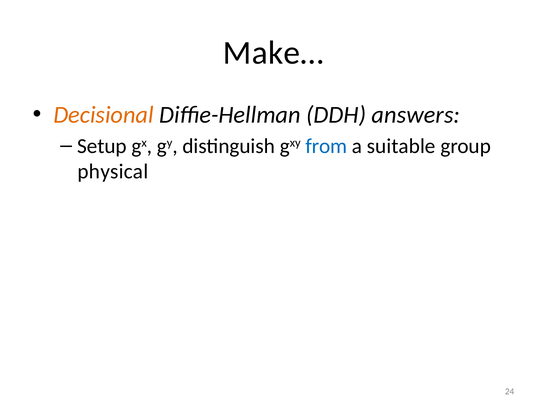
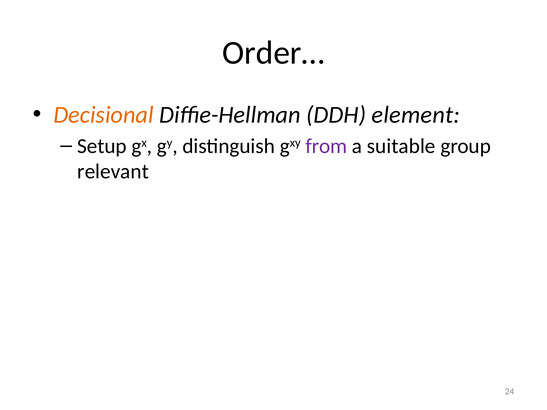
Make…: Make… -> Order… (273, 53)
answers: answers -> element (416, 115)
from colour: blue -> purple (326, 146)
physical: physical -> relevant (113, 172)
